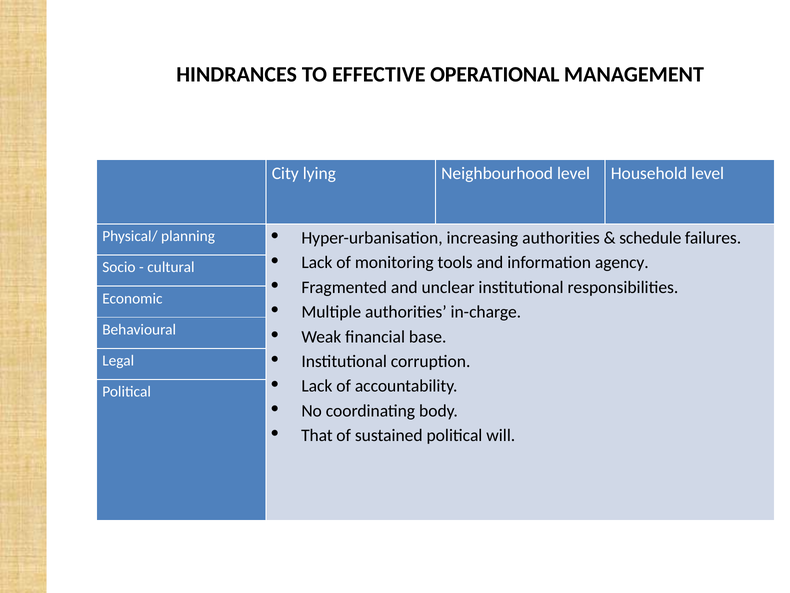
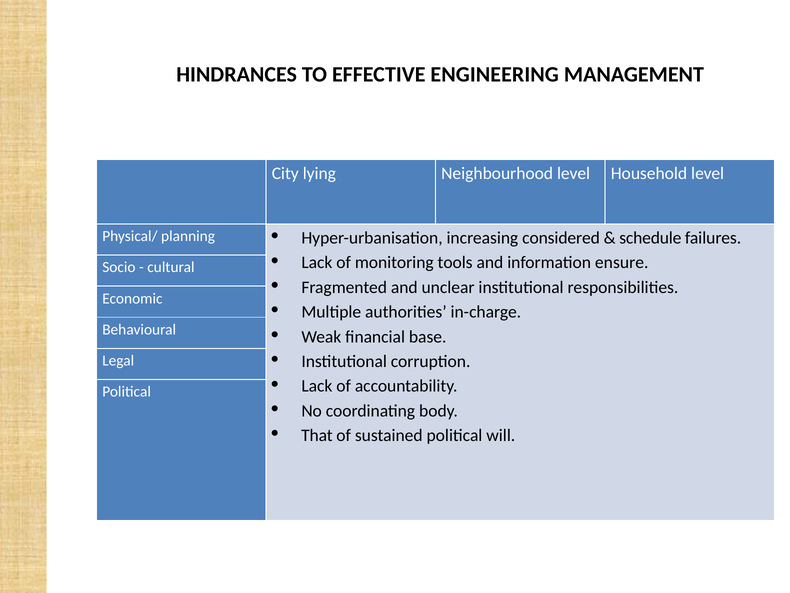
OPERATIONAL: OPERATIONAL -> ENGINEERING (495, 75)
increasing authorities: authorities -> considered (561, 238)
agency: agency -> ensure (622, 262)
